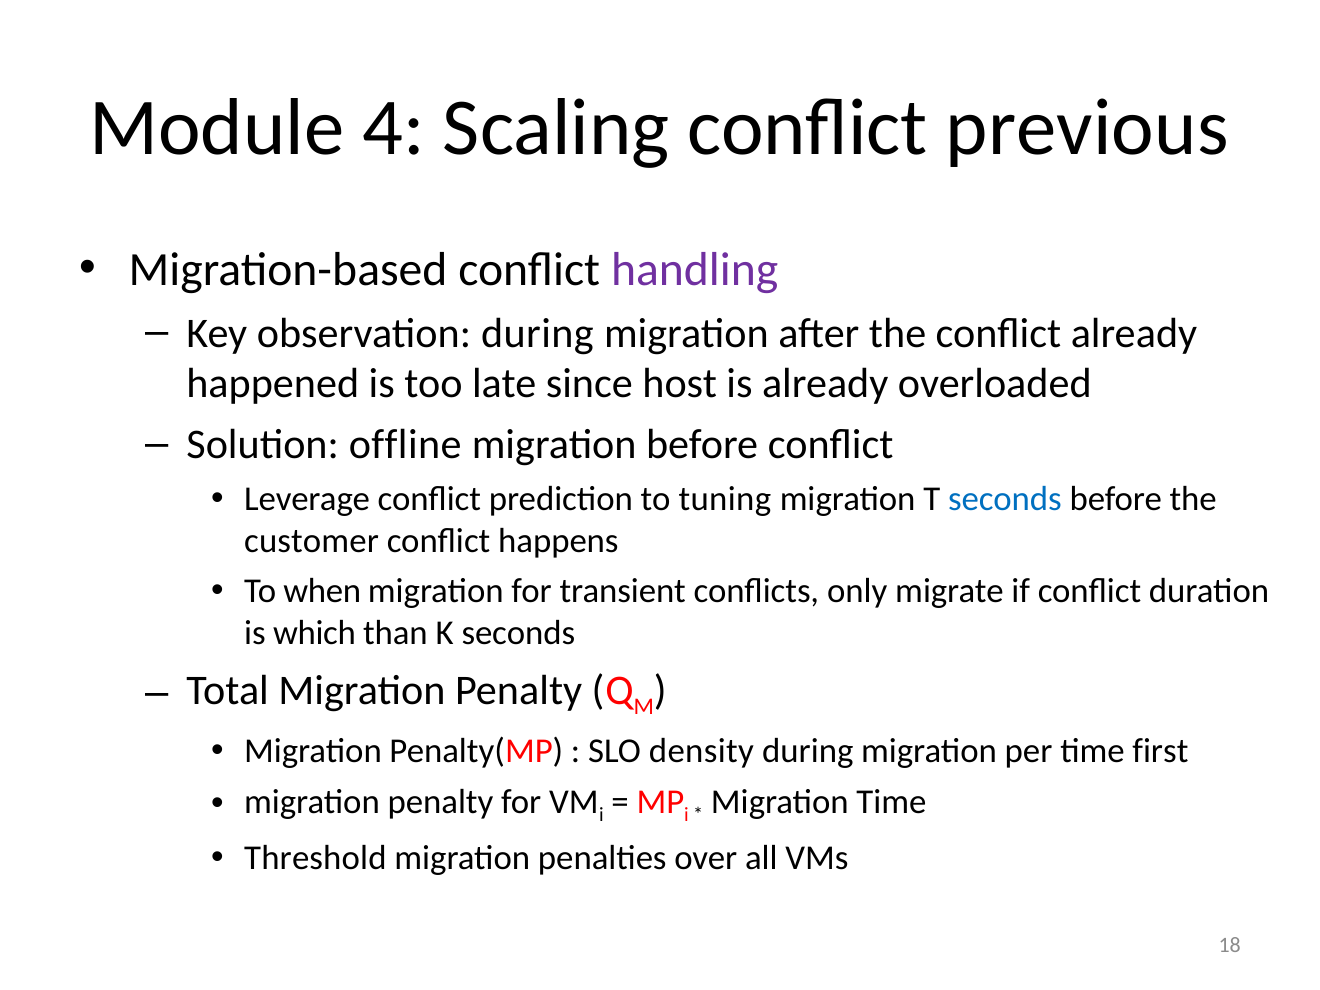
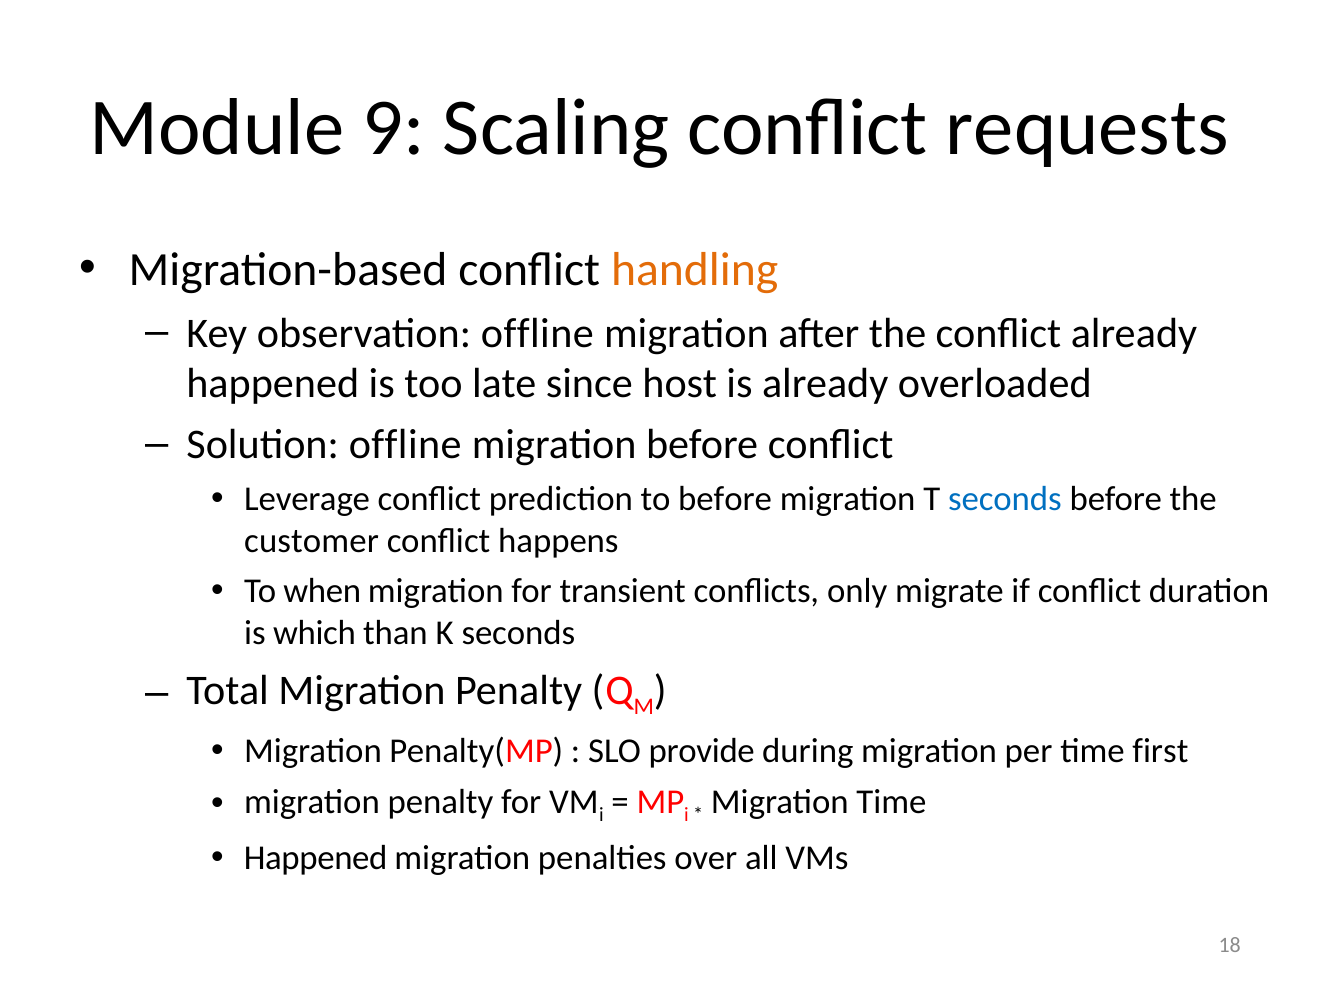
4: 4 -> 9 (394, 128)
previous: previous -> requests (1087, 128)
handling colour: purple -> orange (695, 270)
observation during: during -> offline (537, 333)
to tuning: tuning -> before (725, 499)
density: density -> provide (702, 751)
Threshold: Threshold -> Happened (316, 858)
